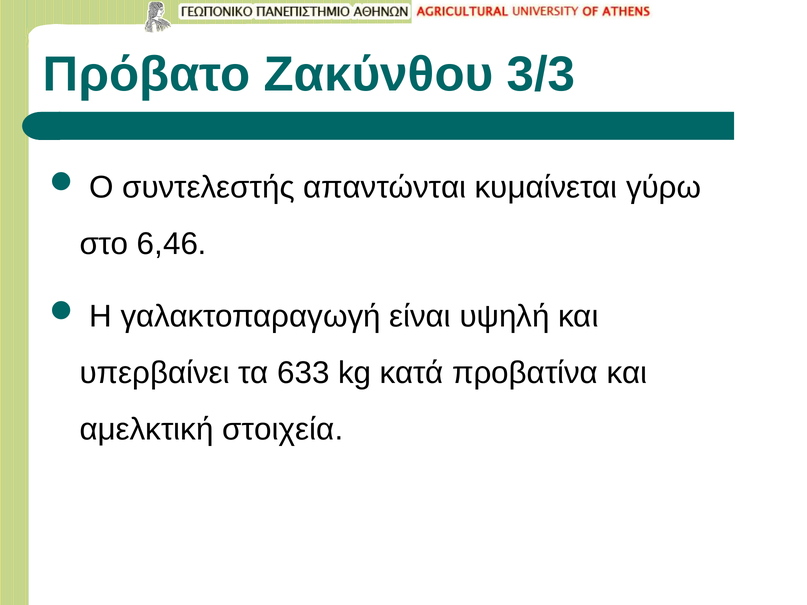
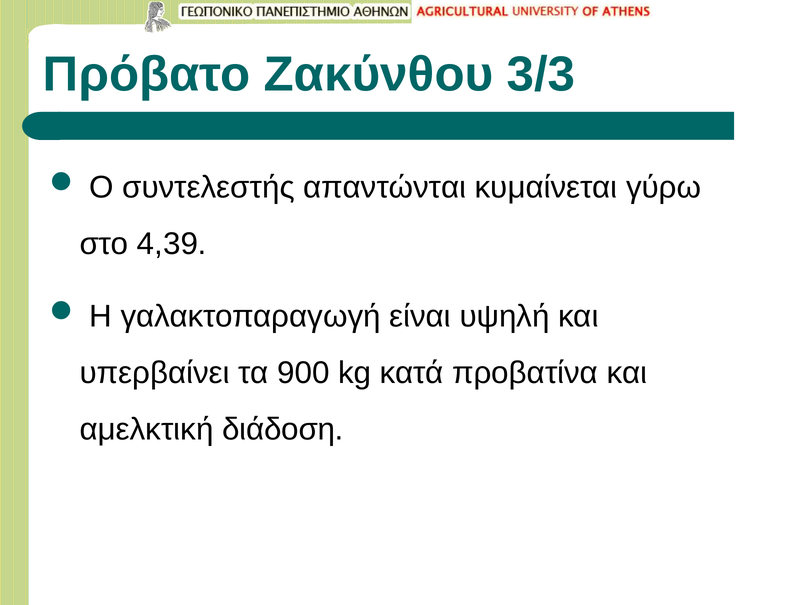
6,46: 6,46 -> 4,39 (172, 244)
633: 633 -> 900 (303, 373)
στοιχεία: στοιχεία -> διάδοση (283, 429)
